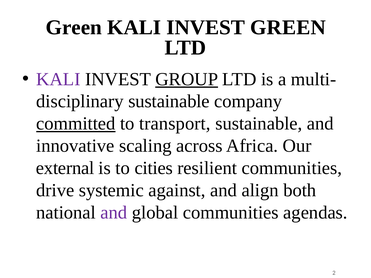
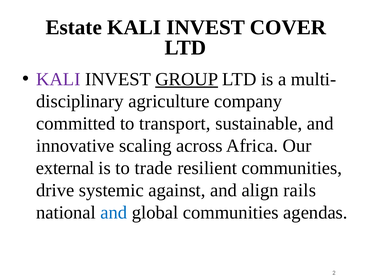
Green: Green -> Estate (74, 27)
INVEST GREEN: GREEN -> COVER (288, 27)
sustainable: sustainable -> agriculture (169, 101)
committed underline: present -> none (76, 124)
cities: cities -> trade (153, 168)
both: both -> rails (300, 191)
and colour: purple -> blue (114, 213)
